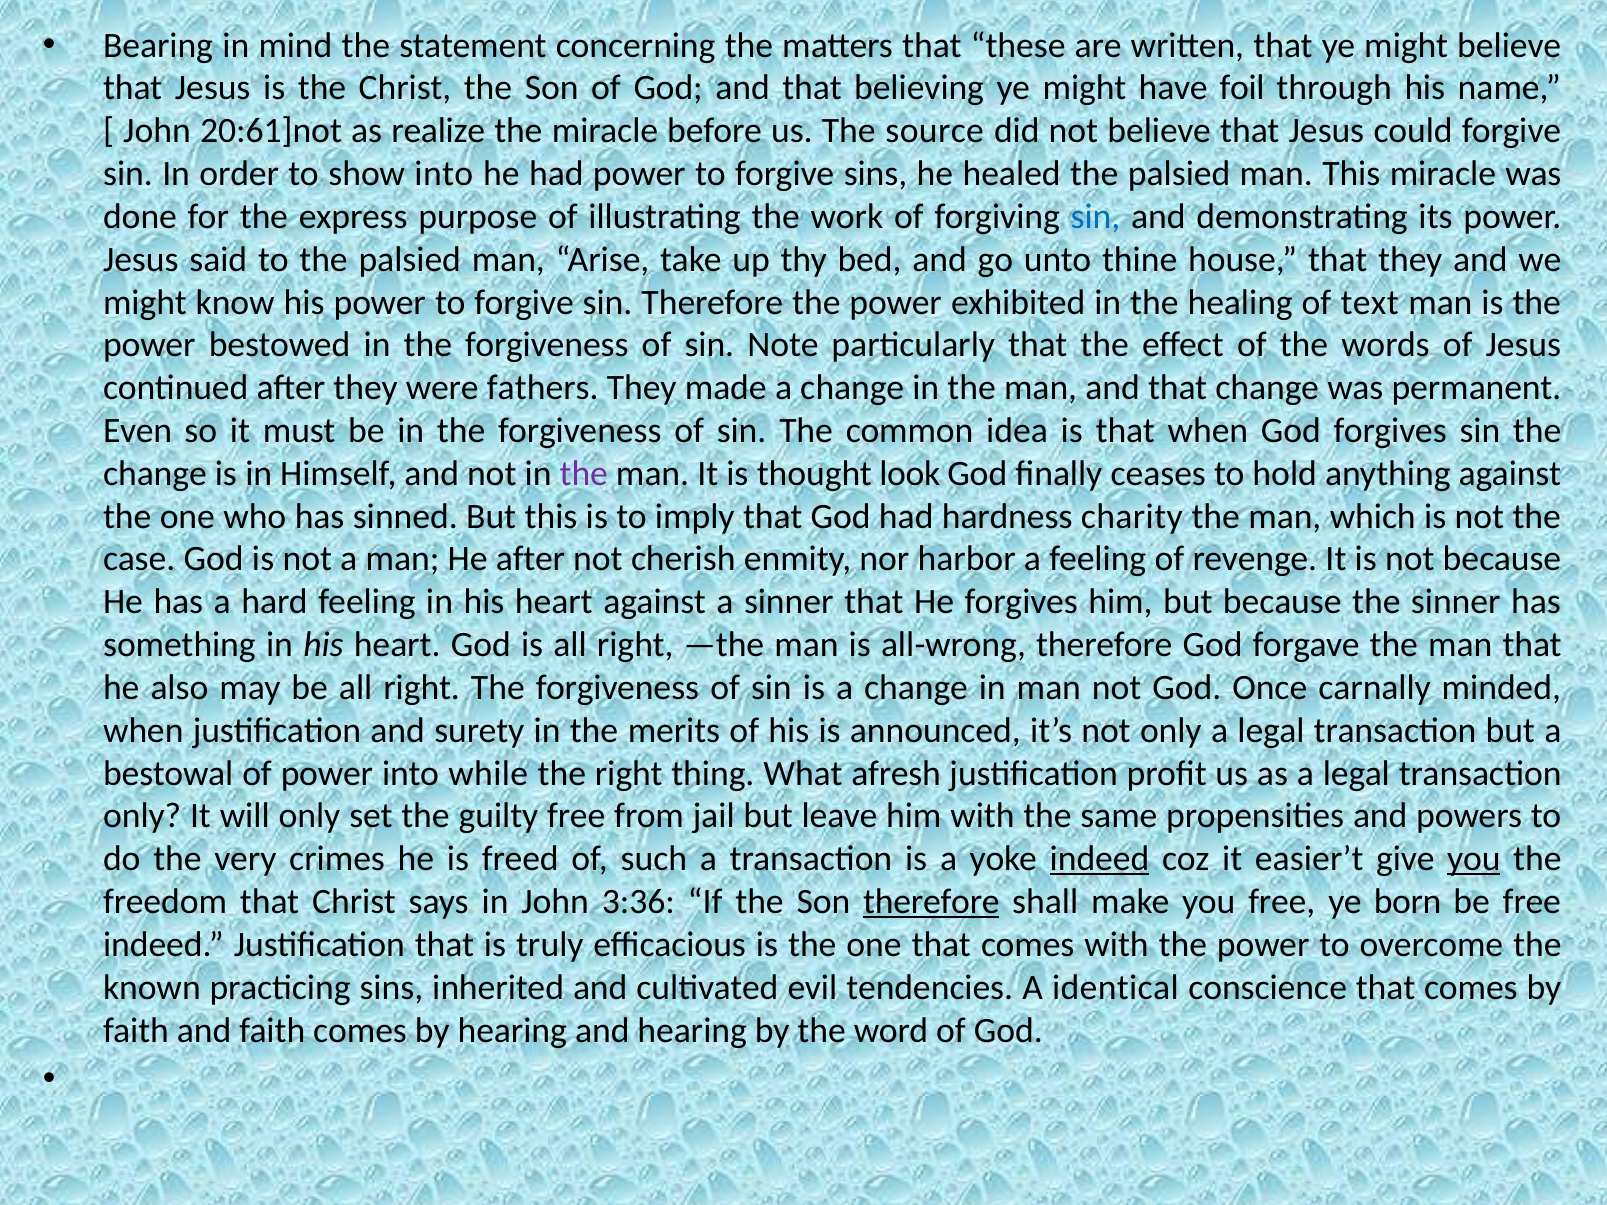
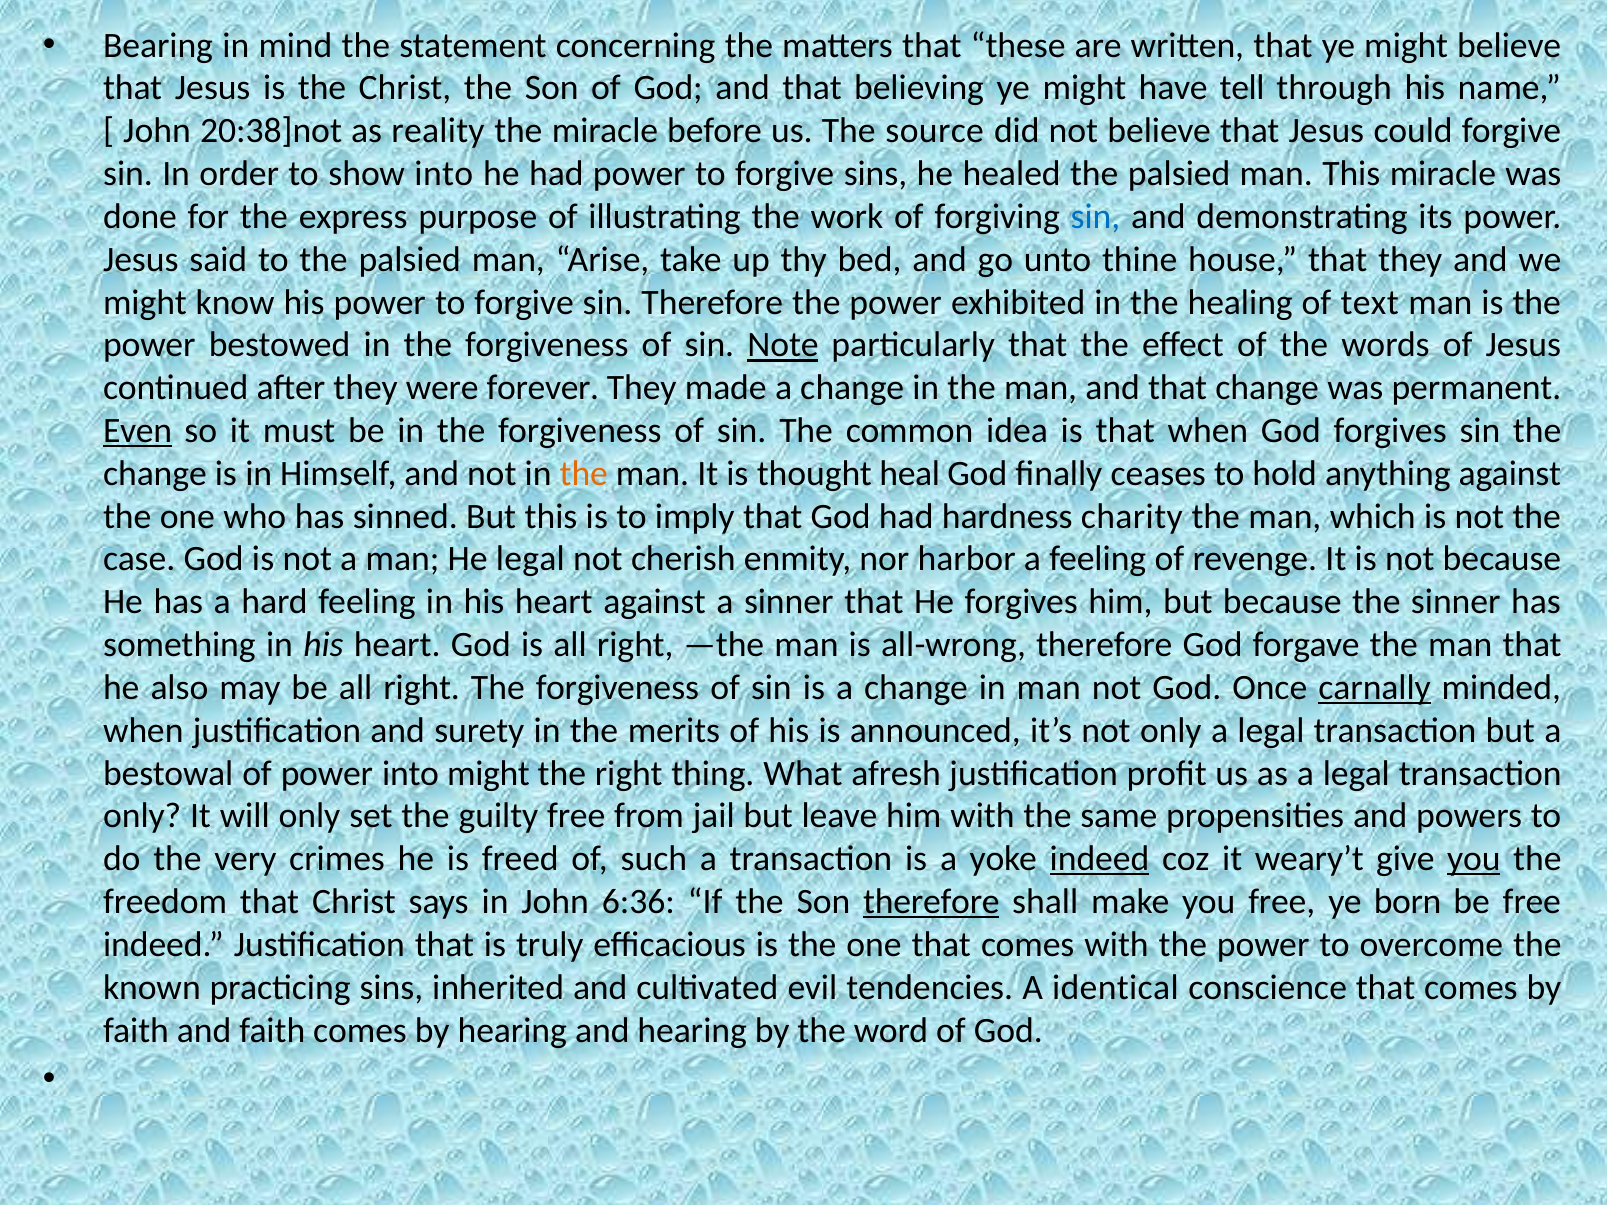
foil: foil -> tell (1242, 88)
20:61]not: 20:61]not -> 20:38]not (271, 131)
realize: realize -> reality (438, 131)
Note underline: none -> present (783, 345)
fathers: fathers -> forever (543, 388)
Even underline: none -> present (138, 431)
the colour: purple -> orange (584, 474)
look: look -> heal (910, 474)
He after: after -> legal (530, 559)
carnally underline: none -> present (1375, 688)
into while: while -> might (489, 774)
easier’t: easier’t -> weary’t (1309, 859)
3:36: 3:36 -> 6:36 (638, 902)
